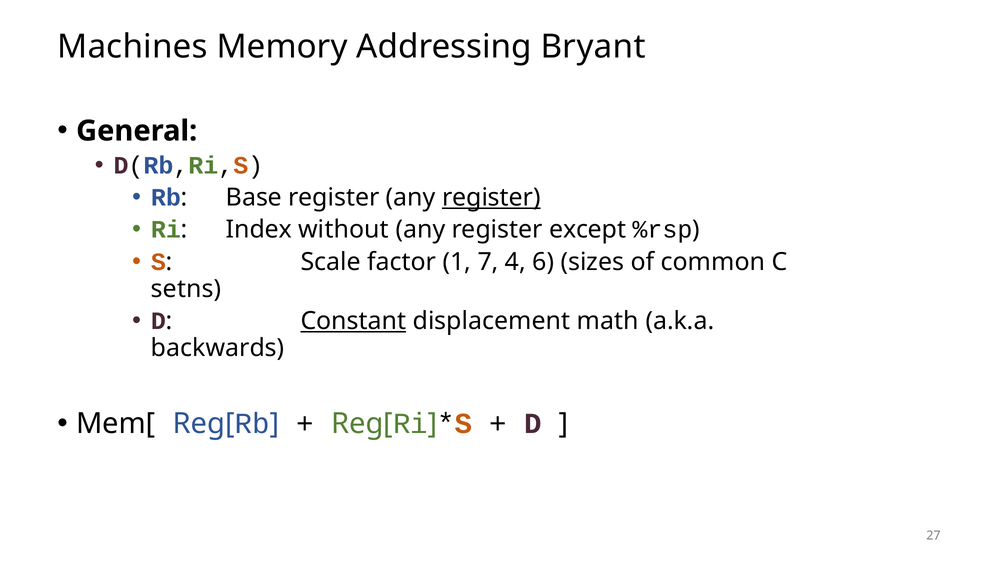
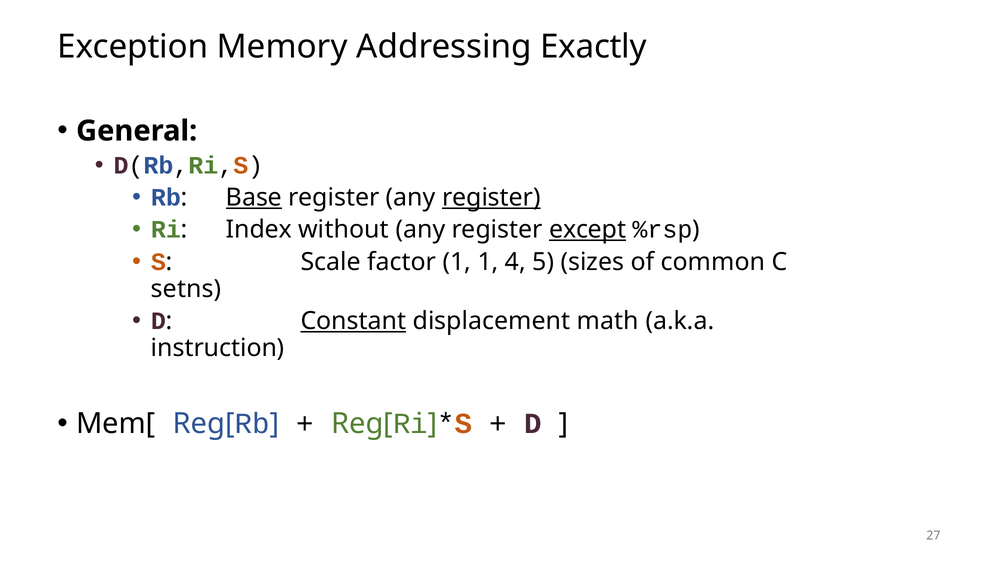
Machines: Machines -> Exception (133, 47)
Bryant: Bryant -> Exactly (593, 47)
Base underline: none -> present (254, 197)
except underline: none -> present (588, 229)
1 7: 7 -> 1 (488, 262)
6: 6 -> 5 (543, 262)
backwards: backwards -> instruction (218, 348)
